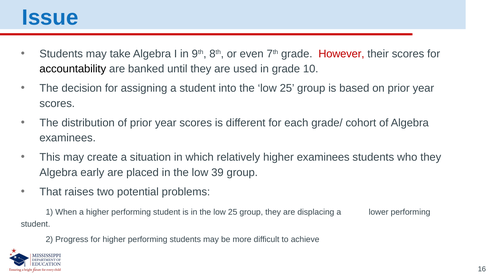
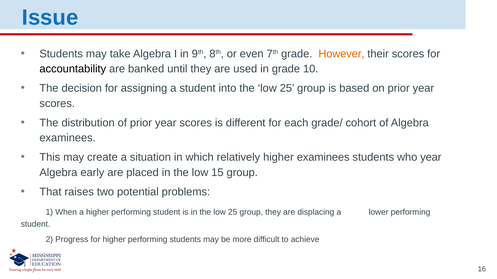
However colour: red -> orange (341, 54)
who they: they -> year (431, 158)
39: 39 -> 15 (217, 173)
